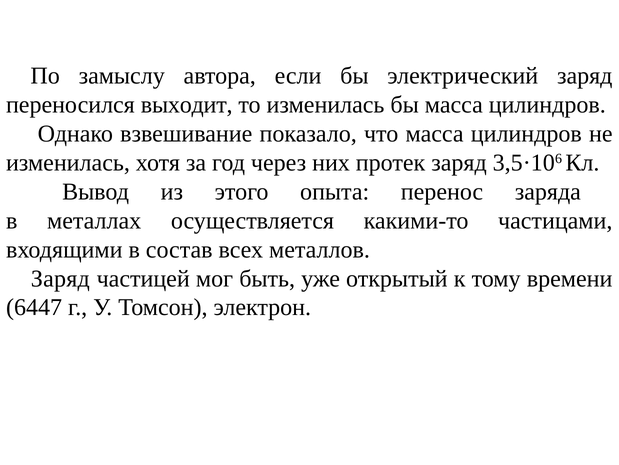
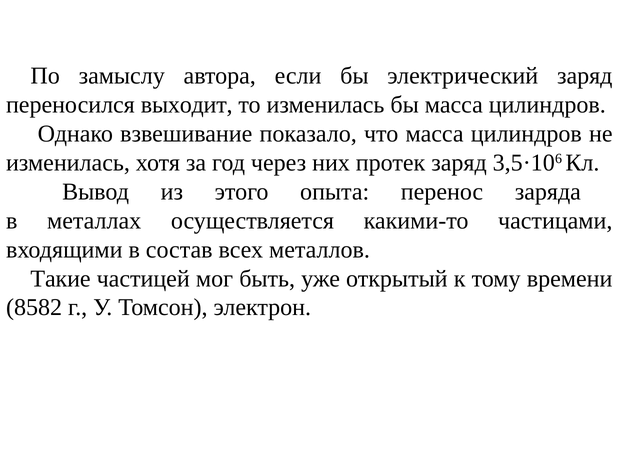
Заряд: Заряд -> Такие (61, 278)
6447: 6447 -> 8582 (34, 307)
